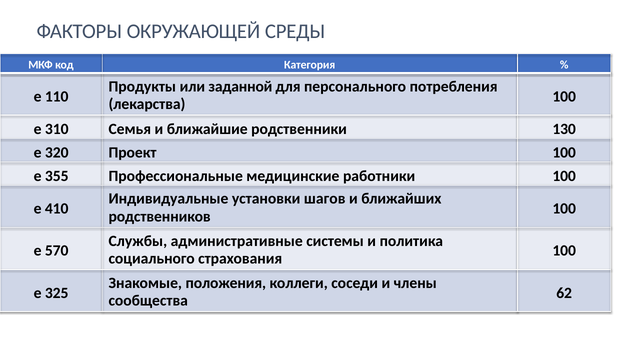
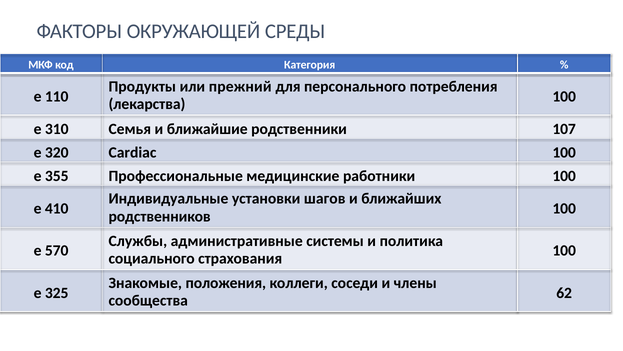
заданной: заданной -> прежний (240, 86)
130: 130 -> 107 (564, 129)
Проект: Проект -> Cardiac (132, 152)
